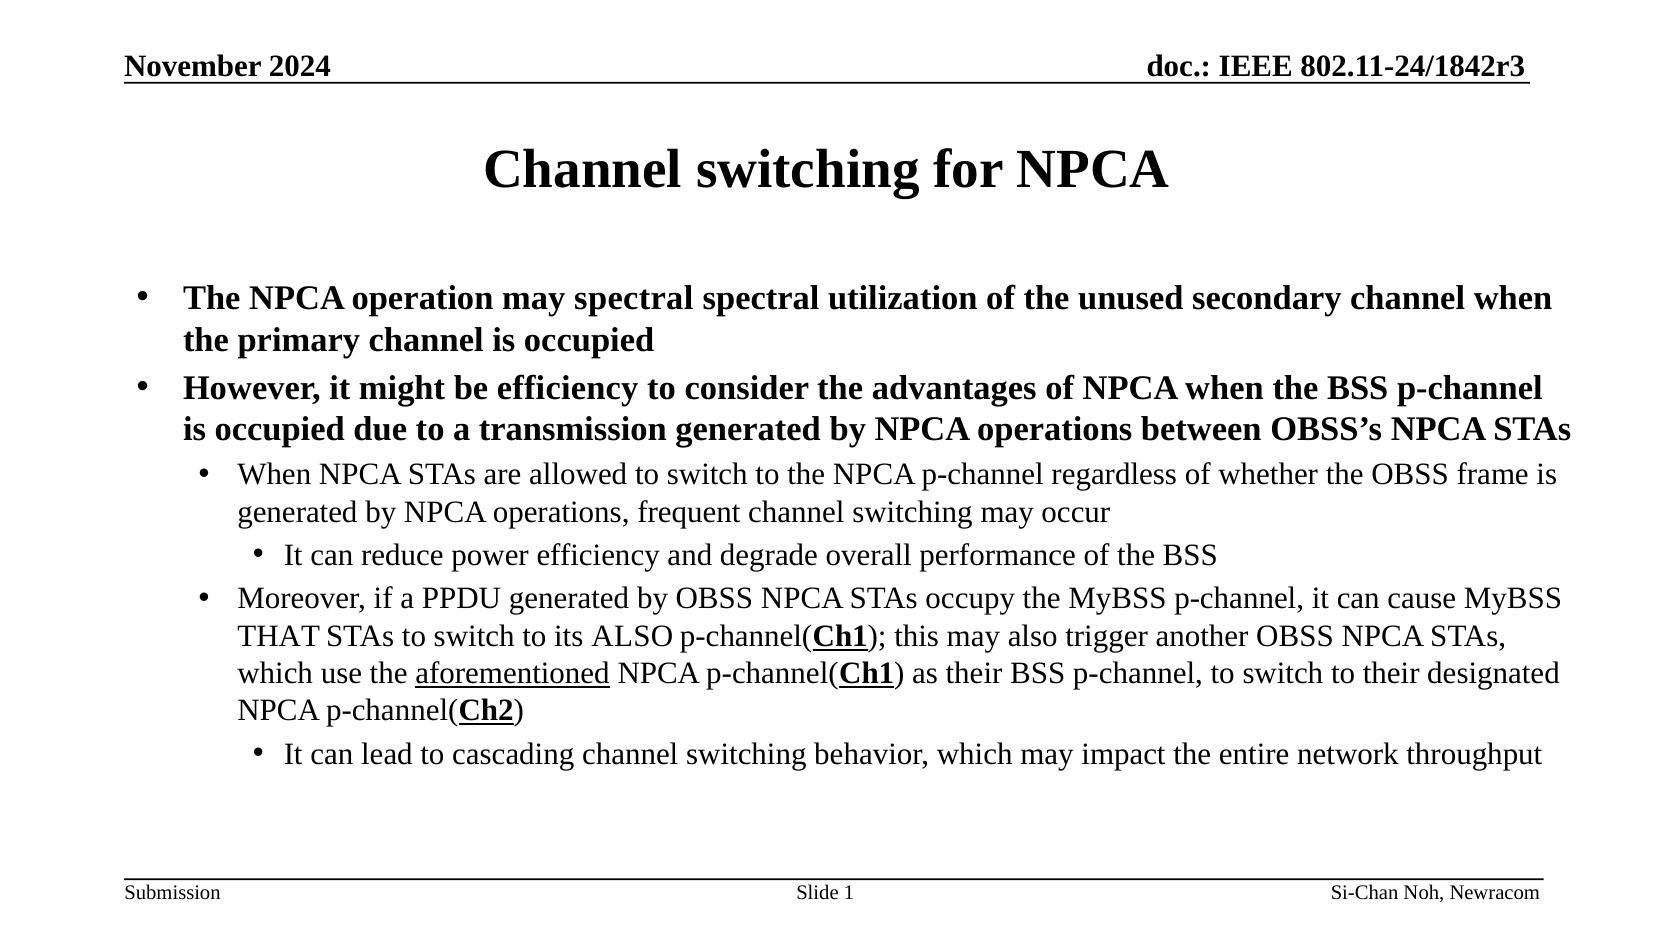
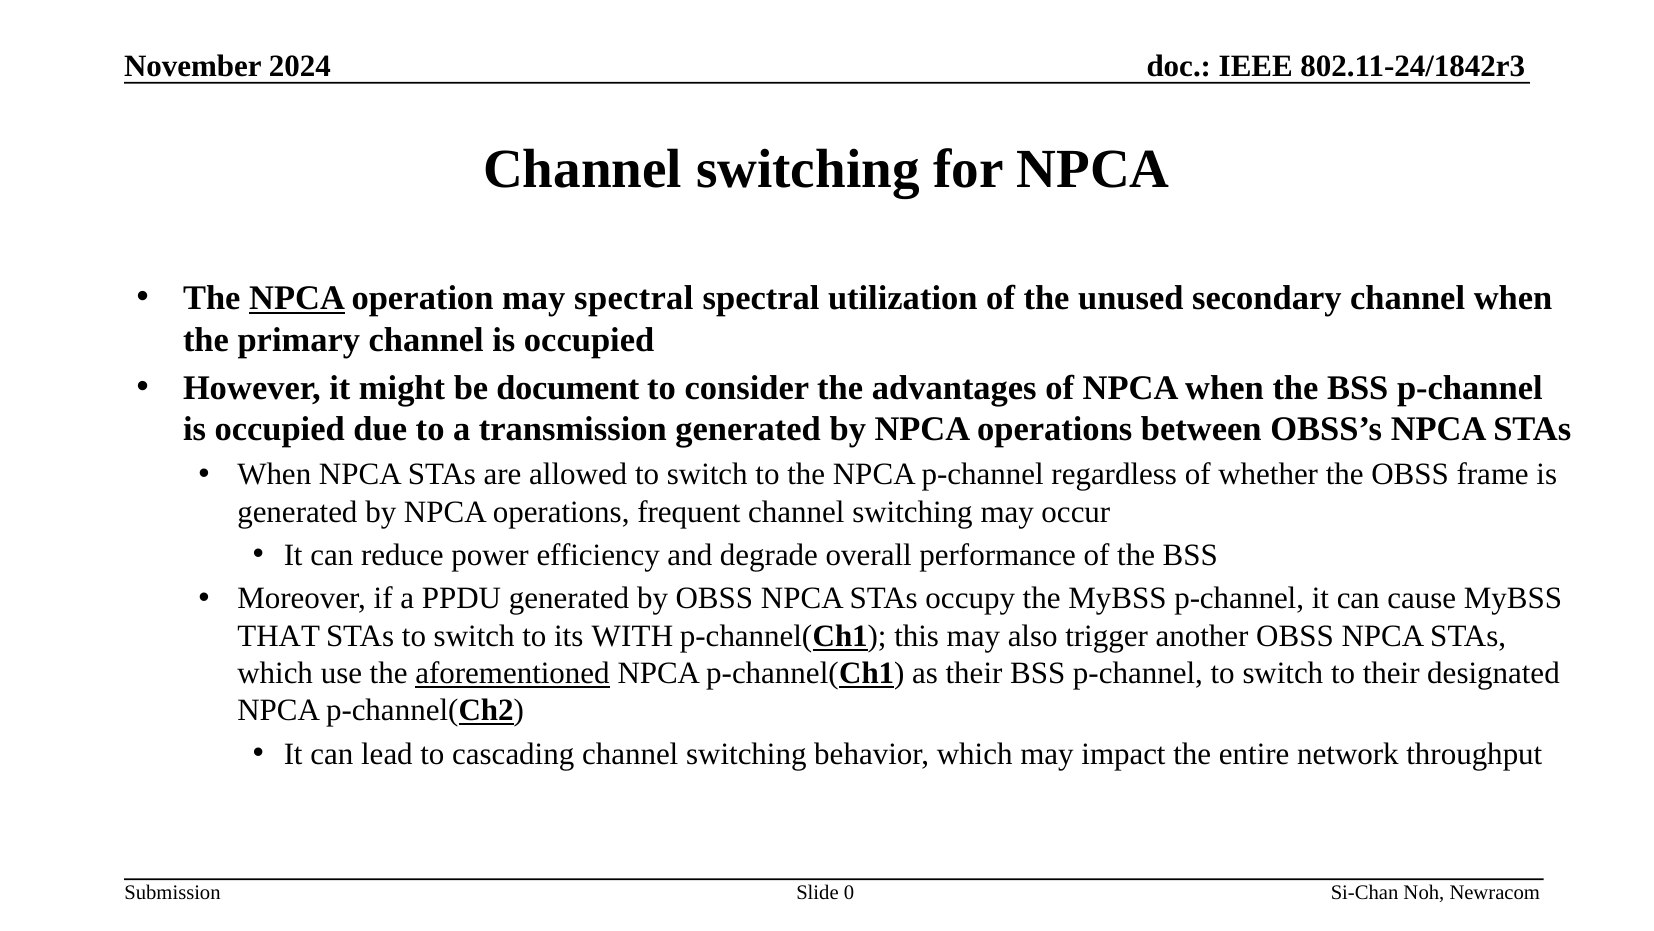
NPCA underline: none -> present (297, 298)
be efficiency: efficiency -> document (568, 388)
its ALSO: ALSO -> WITH (632, 636)
1: 1 -> 0 (849, 892)
